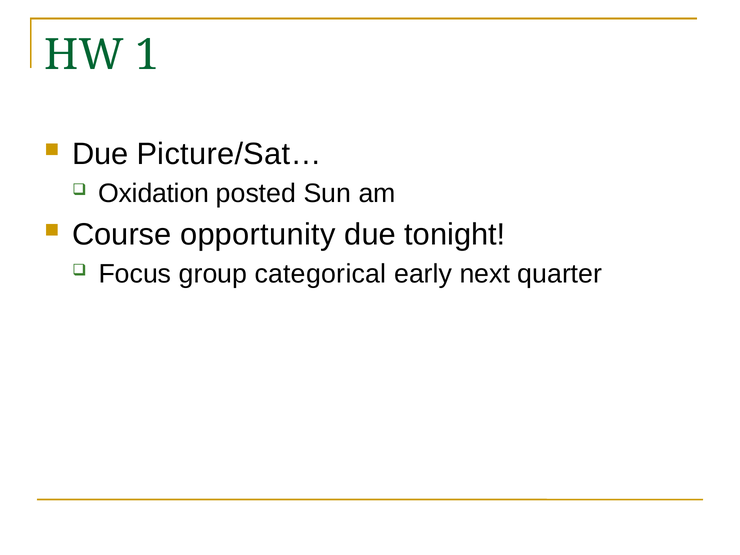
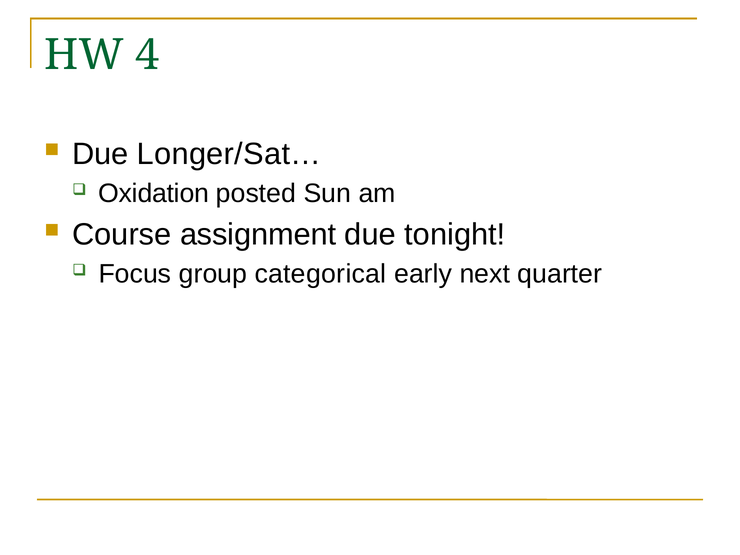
1: 1 -> 4 (147, 55)
Picture/Sat…: Picture/Sat… -> Longer/Sat… (229, 154)
opportunity: opportunity -> assignment (258, 234)
